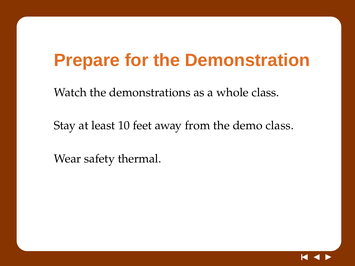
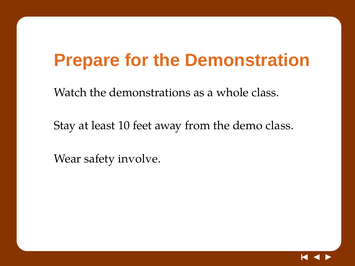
thermal: thermal -> involve (139, 159)
